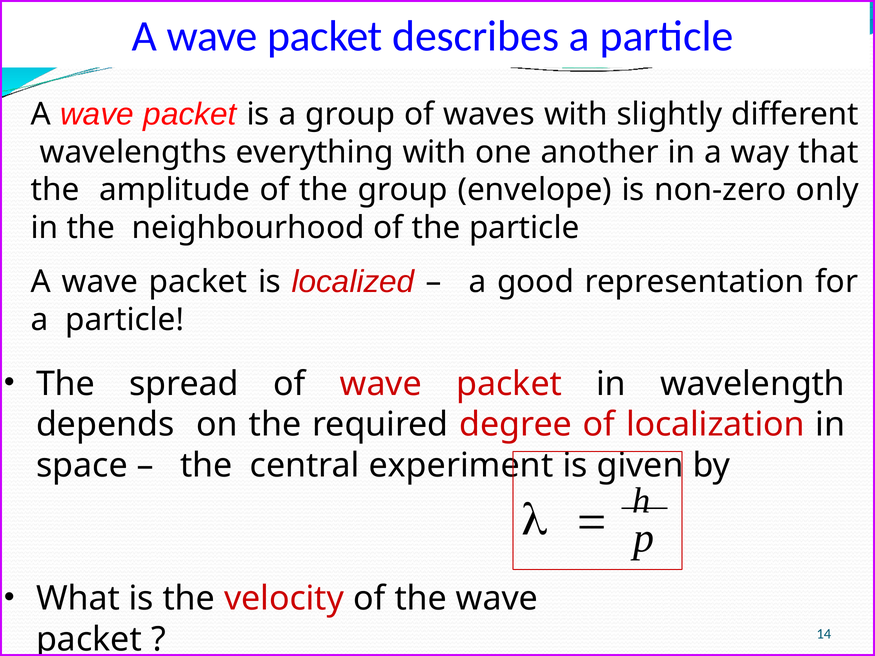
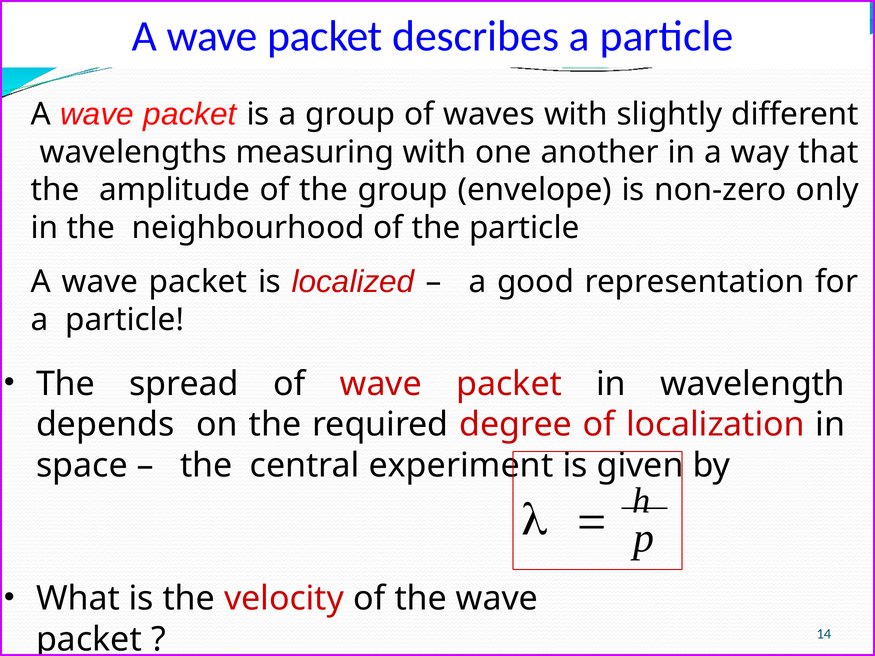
everything: everything -> measuring (315, 152)
